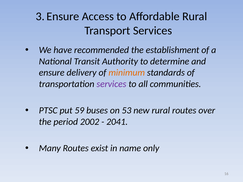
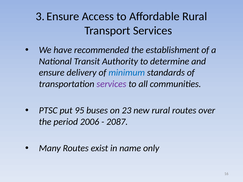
minimum colour: orange -> blue (127, 73)
59: 59 -> 95 (79, 111)
53: 53 -> 23 (127, 111)
2002: 2002 -> 2006 (90, 122)
2041: 2041 -> 2087 (117, 122)
